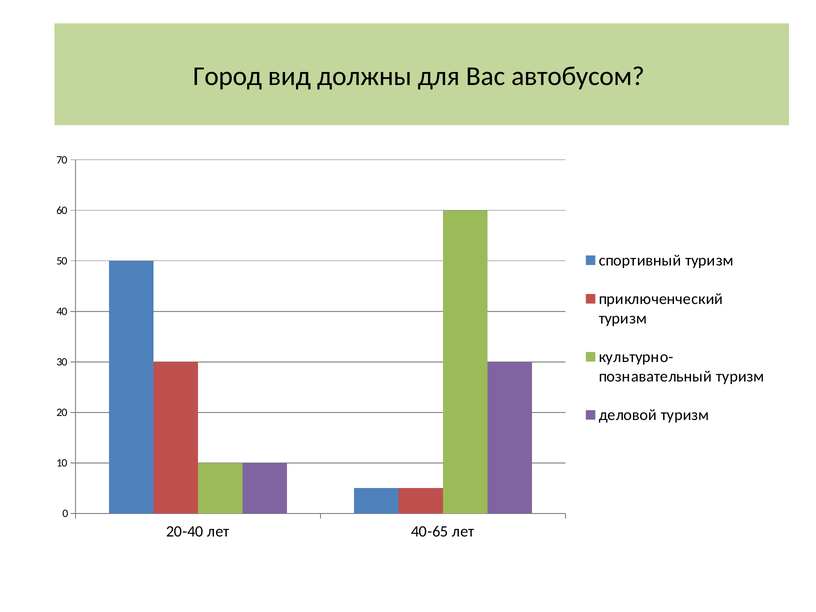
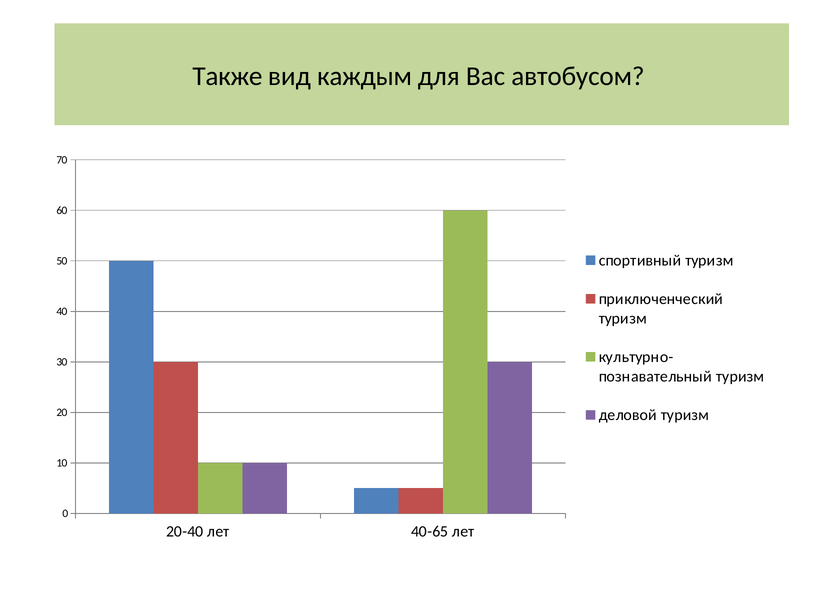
Город: Город -> Также (227, 76)
должны: должны -> каждым (364, 76)
